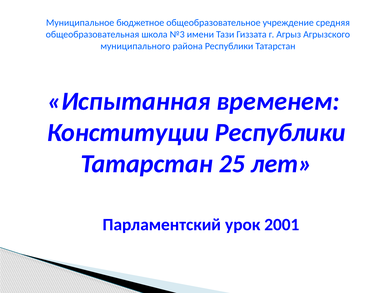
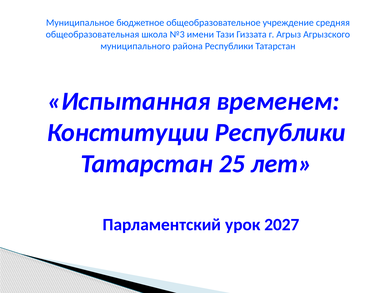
2001: 2001 -> 2027 (282, 224)
